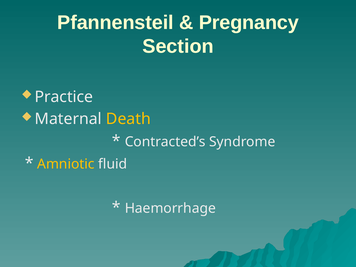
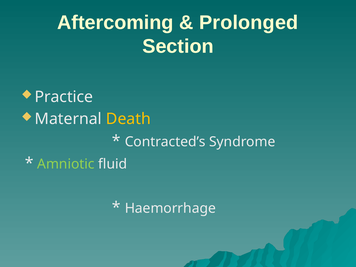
Pfannensteil: Pfannensteil -> Aftercoming (115, 23)
Pregnancy: Pregnancy -> Prolonged (249, 23)
Amniotic colour: yellow -> light green (66, 164)
